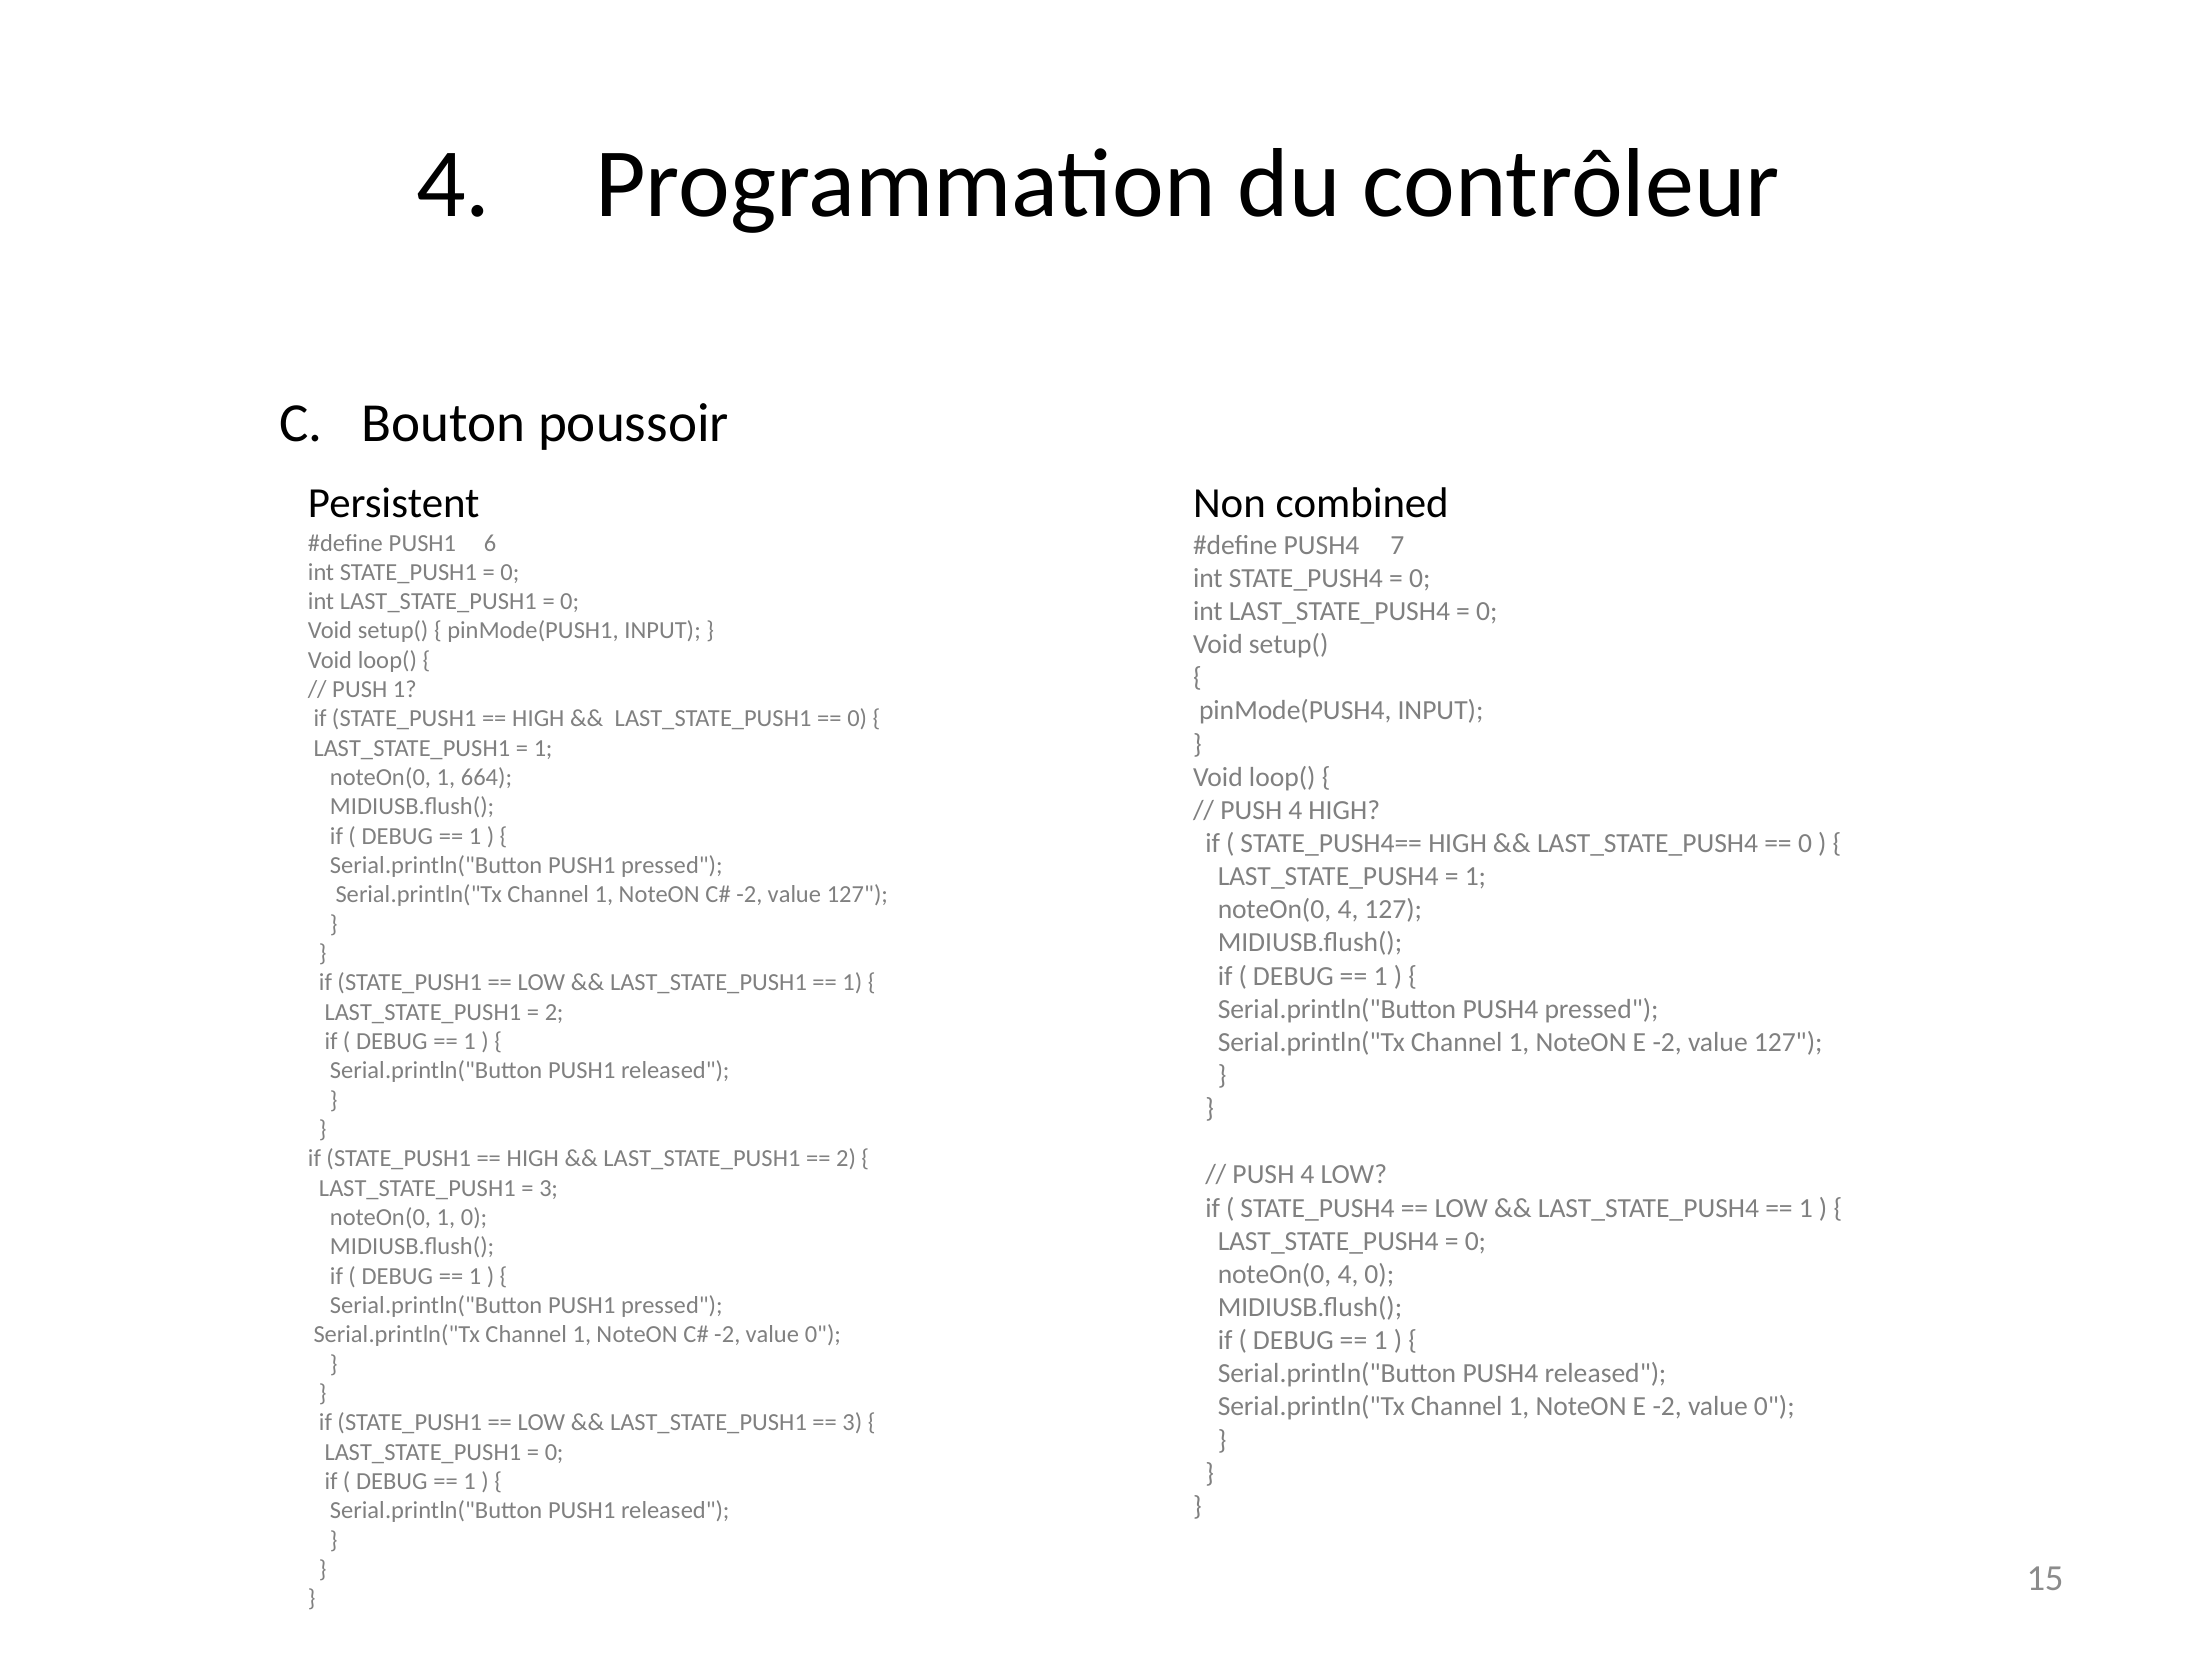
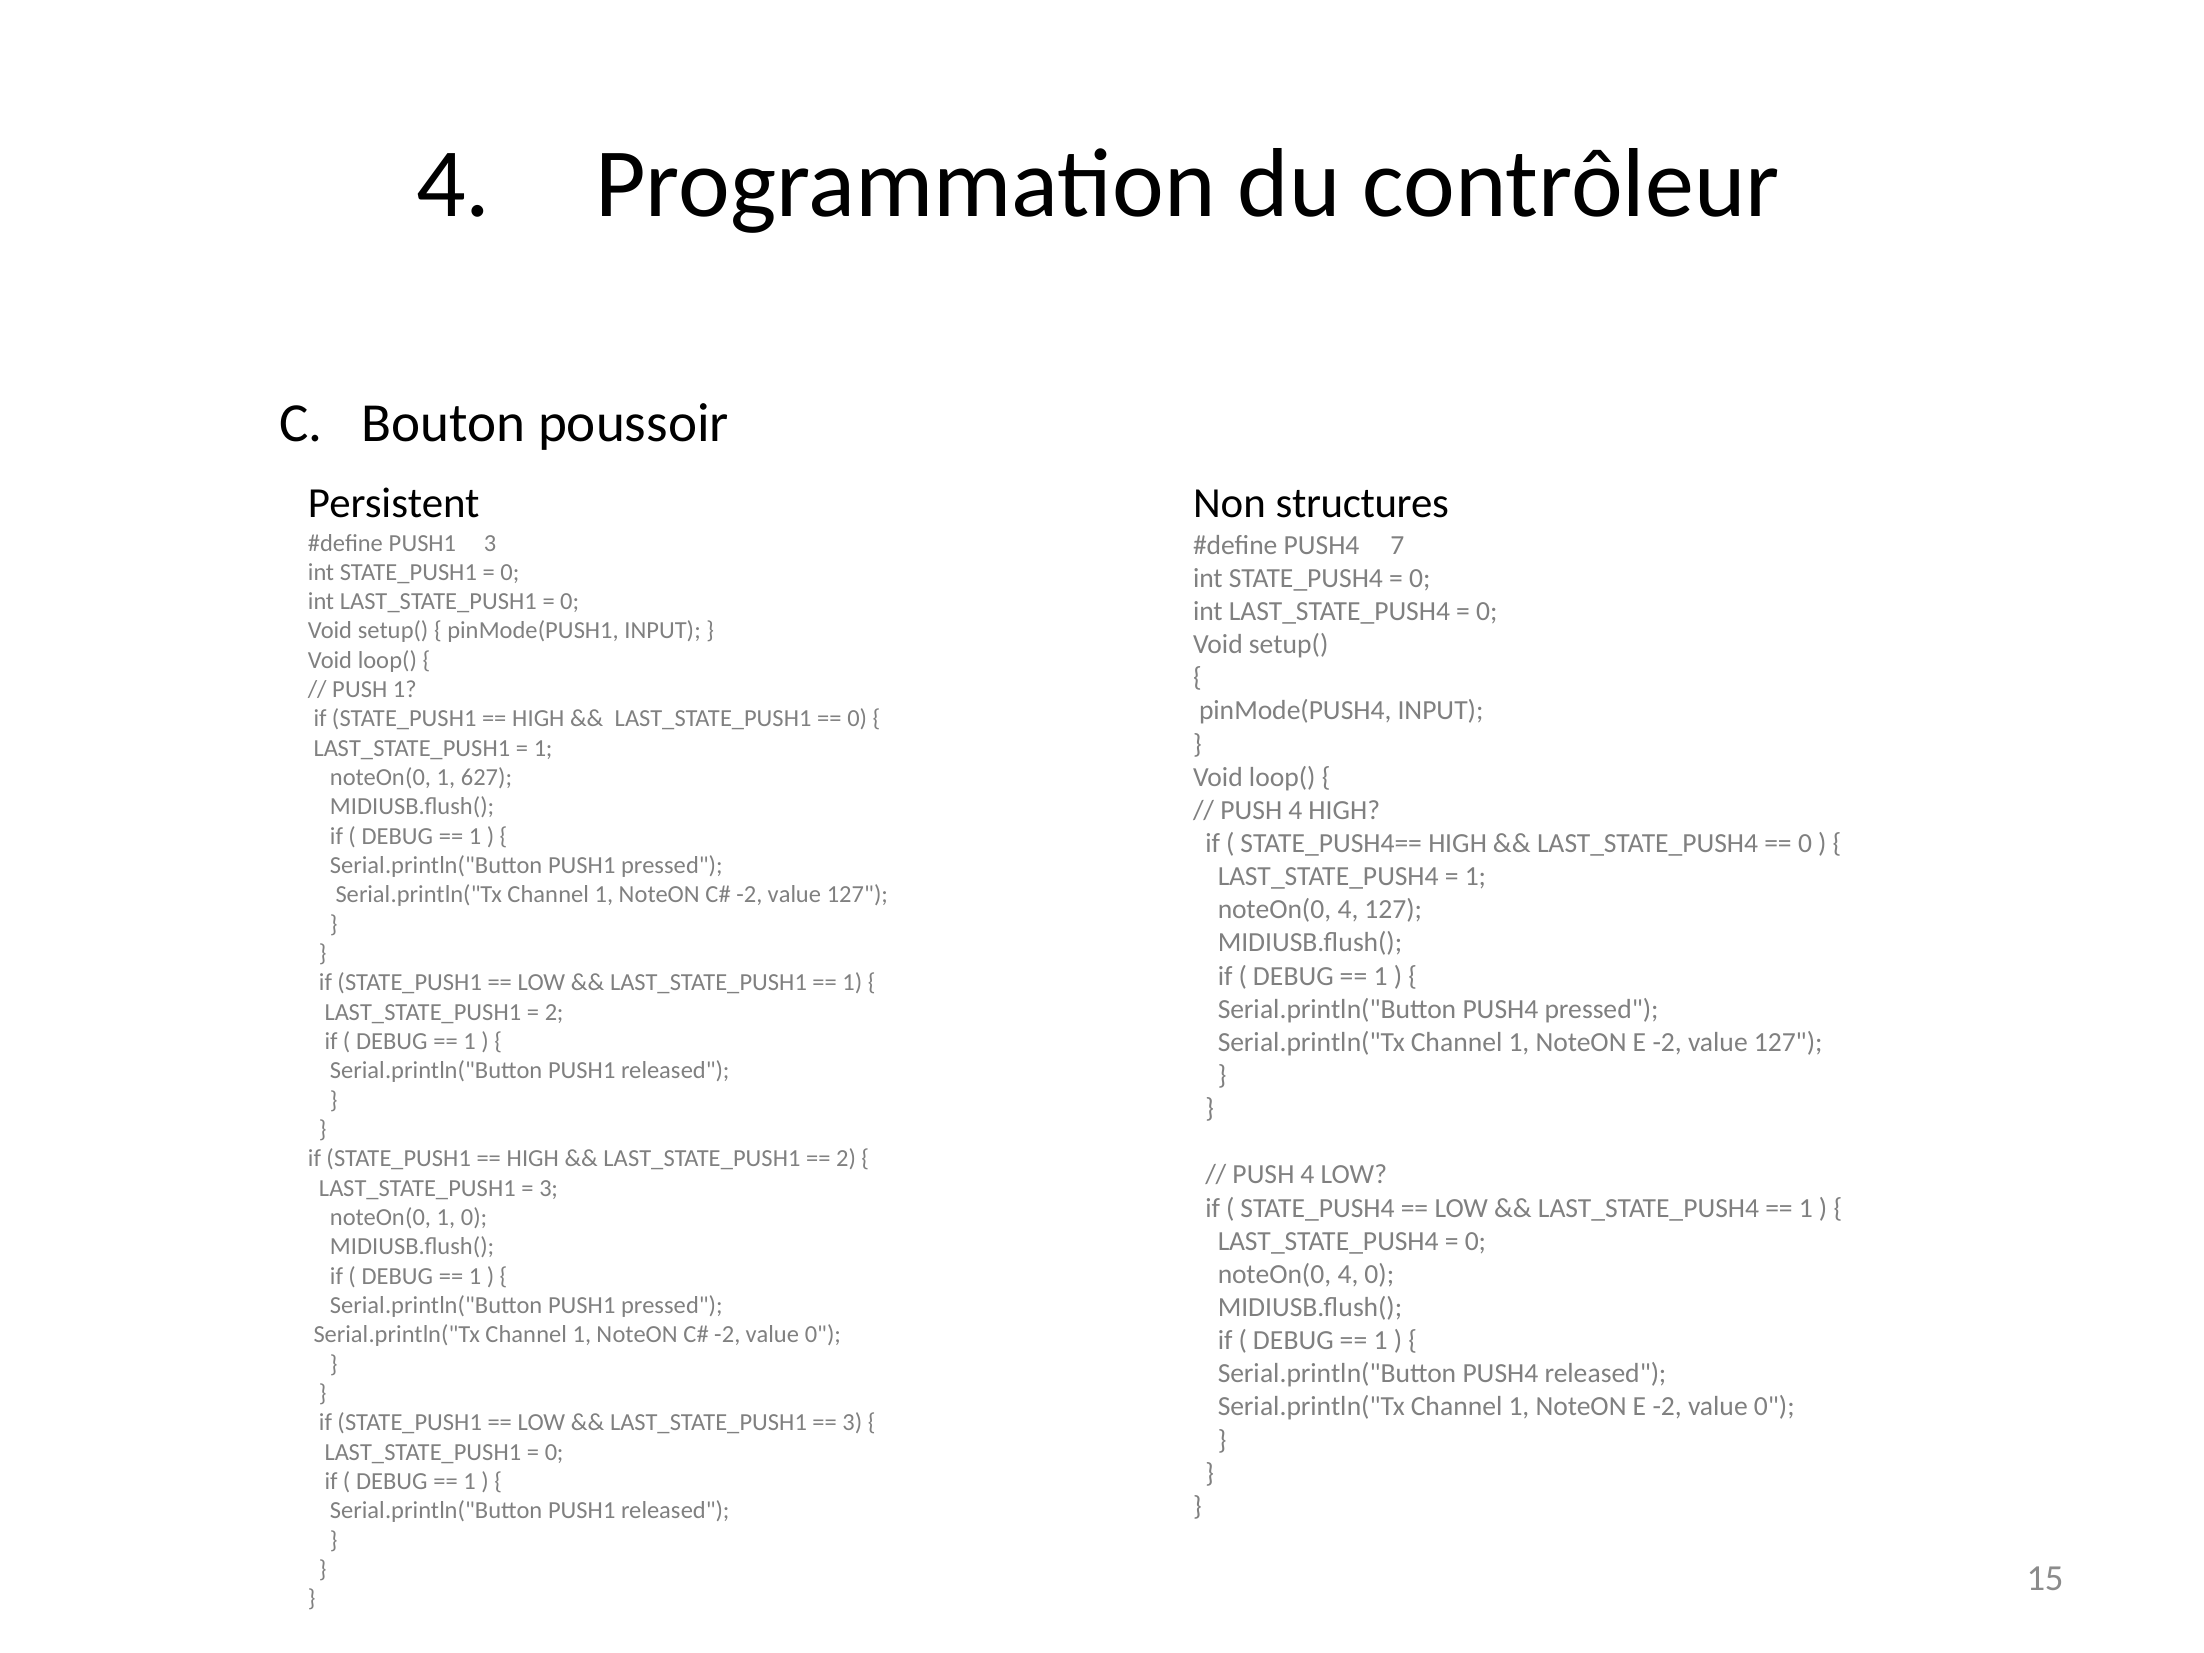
combined: combined -> structures (1362, 504)
PUSH1 6: 6 -> 3 (490, 543)
664: 664 -> 627 (486, 778)
